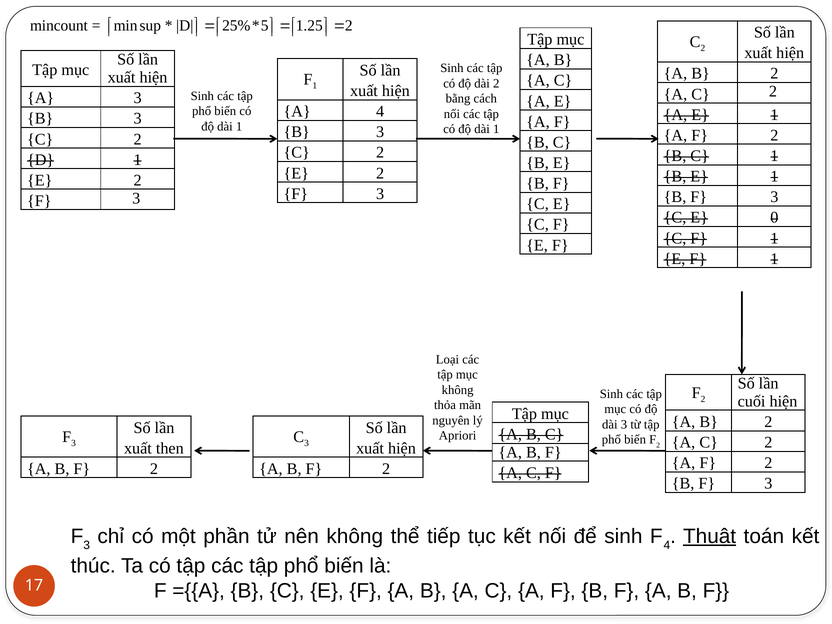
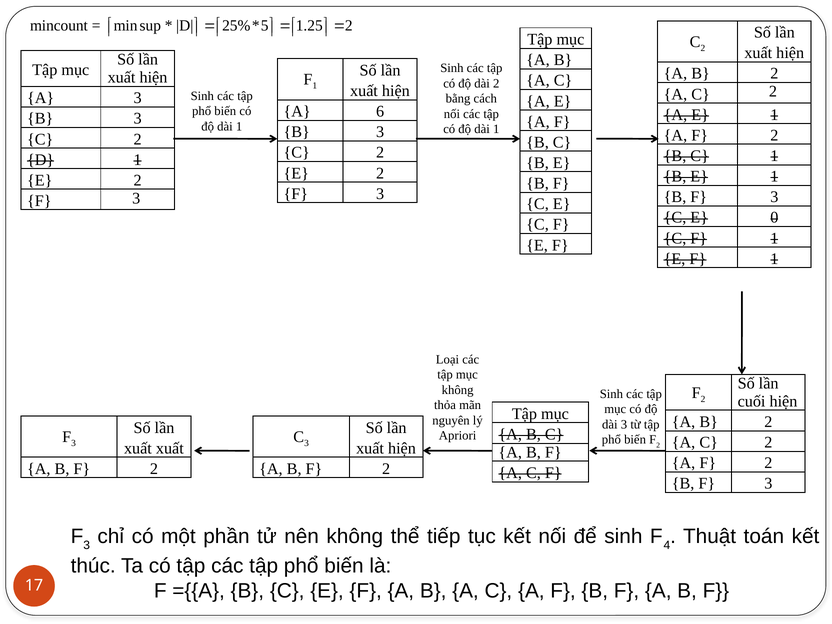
A 4: 4 -> 6 (380, 112)
xuất then: then -> xuất (170, 448)
Thuật underline: present -> none (710, 536)
